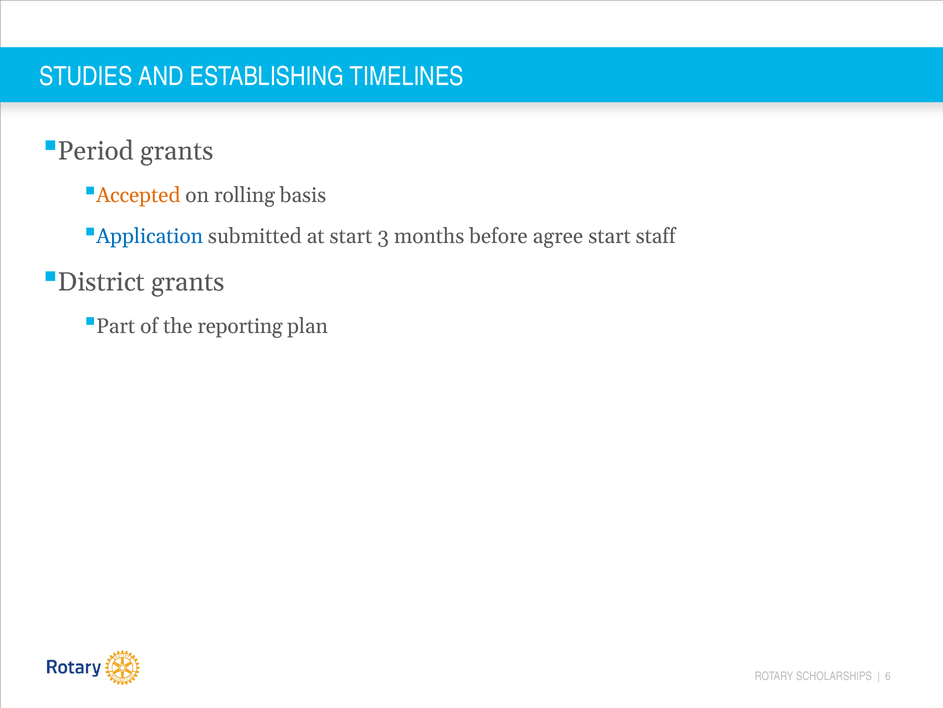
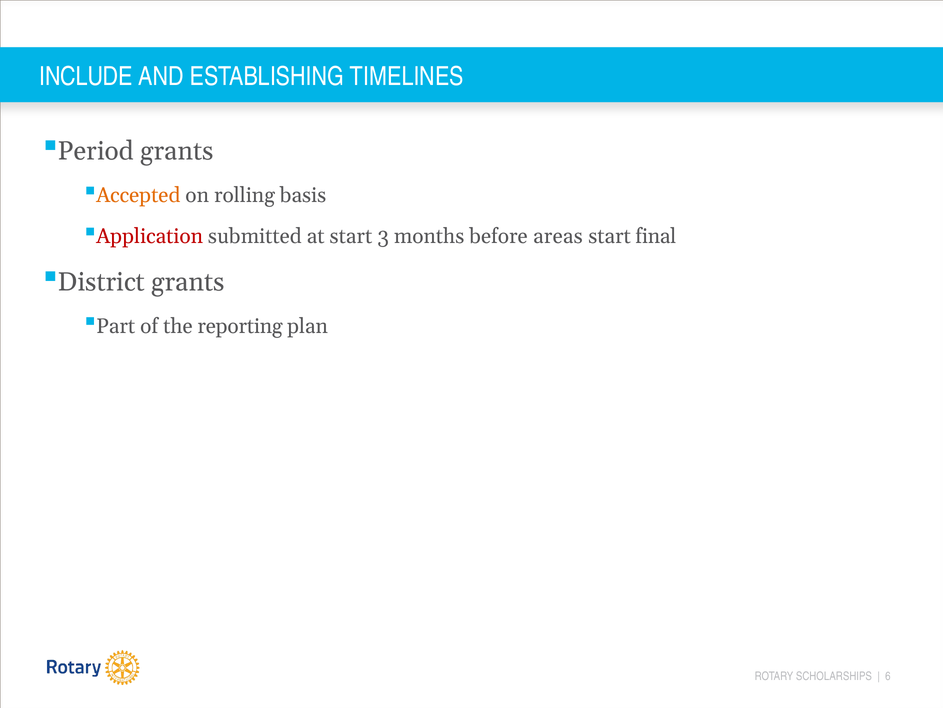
STUDIES: STUDIES -> INCLUDE (86, 76)
Application colour: blue -> red (150, 236)
agree: agree -> areas (558, 236)
staff: staff -> final (656, 236)
